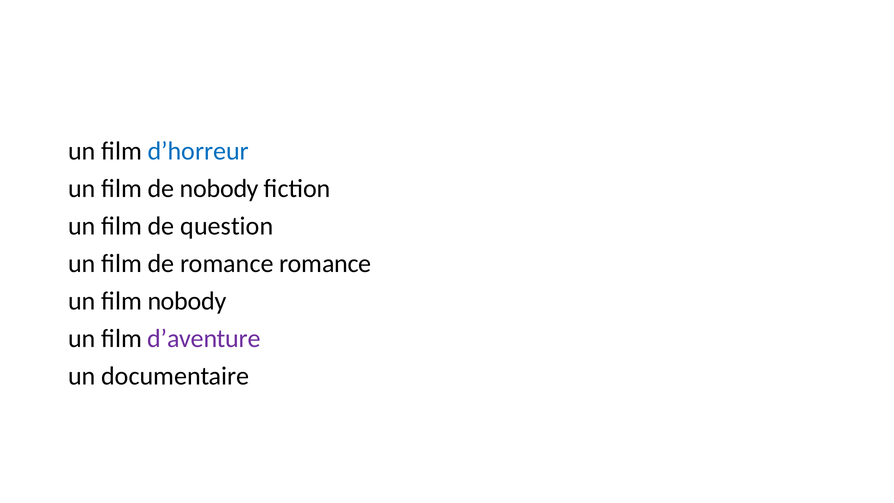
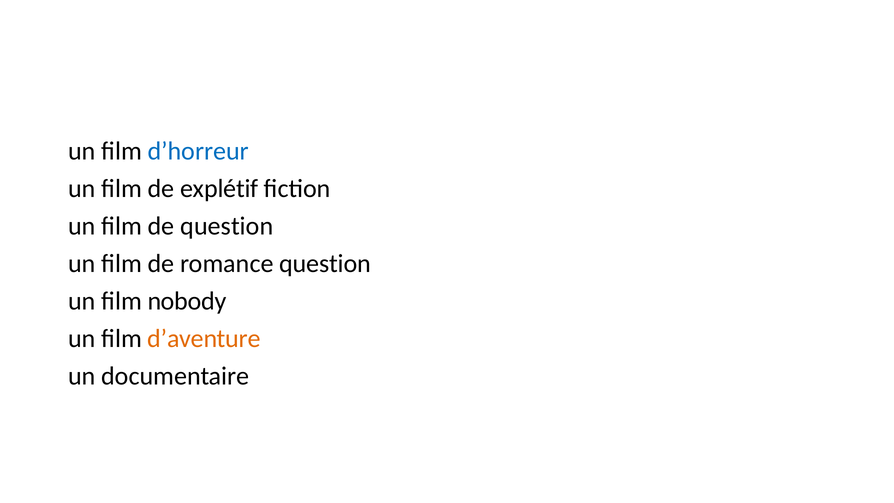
de nobody: nobody -> explétif (219, 189)
romance romance: romance -> question (325, 264)
d’aventure colour: purple -> orange (204, 339)
